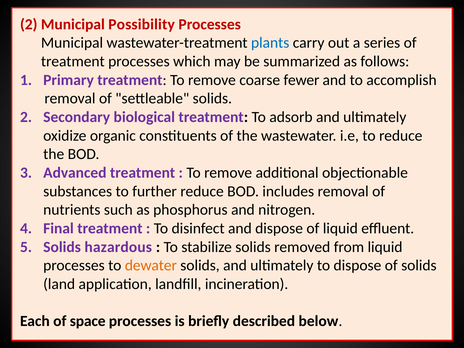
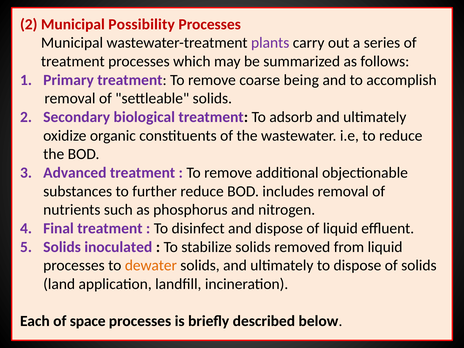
plants colour: blue -> purple (270, 43)
fewer: fewer -> being (301, 80)
hazardous: hazardous -> inoculated (118, 247)
